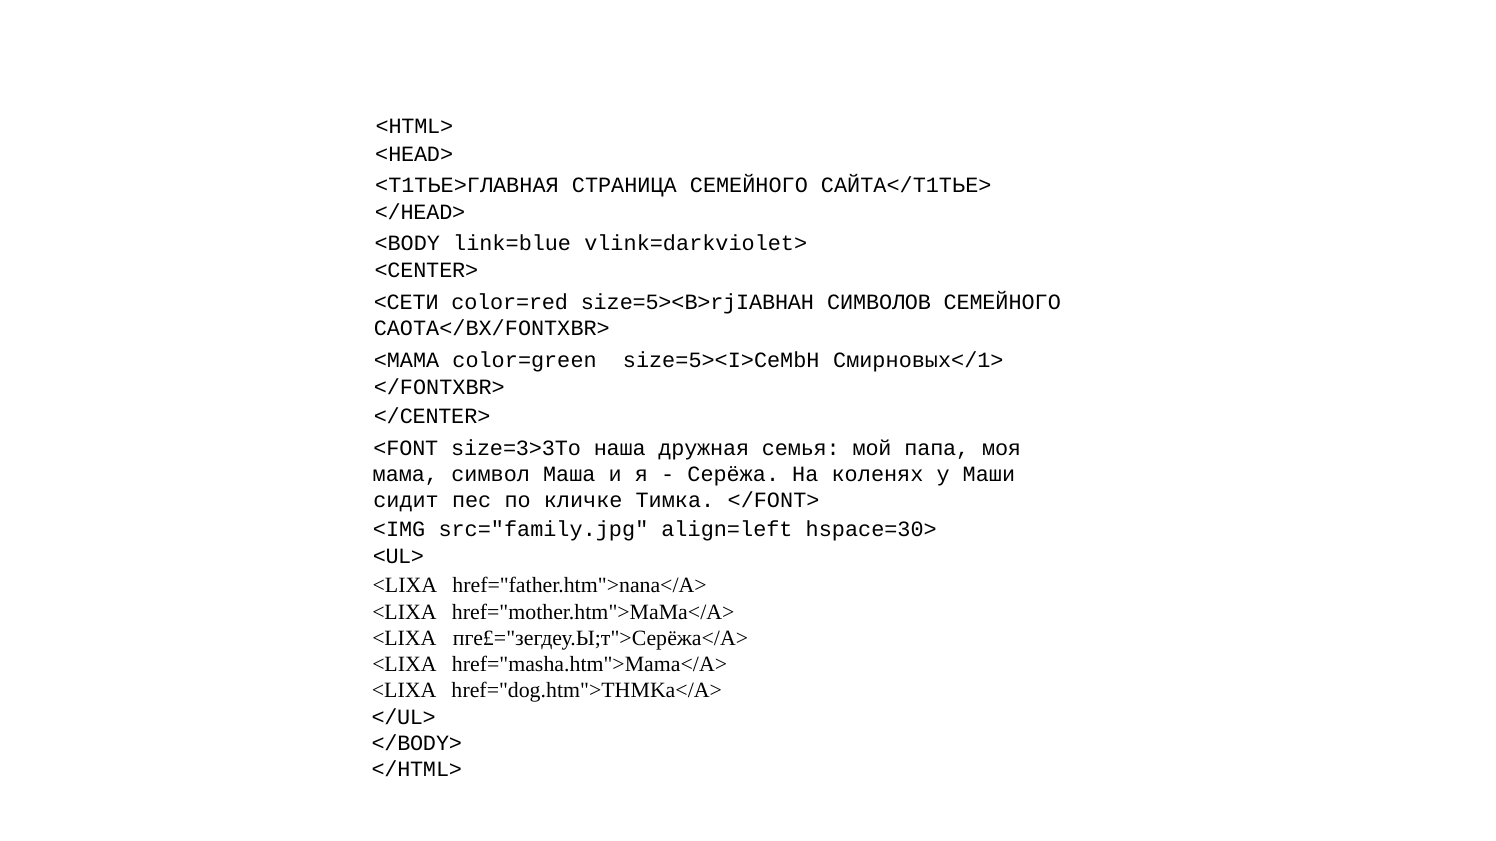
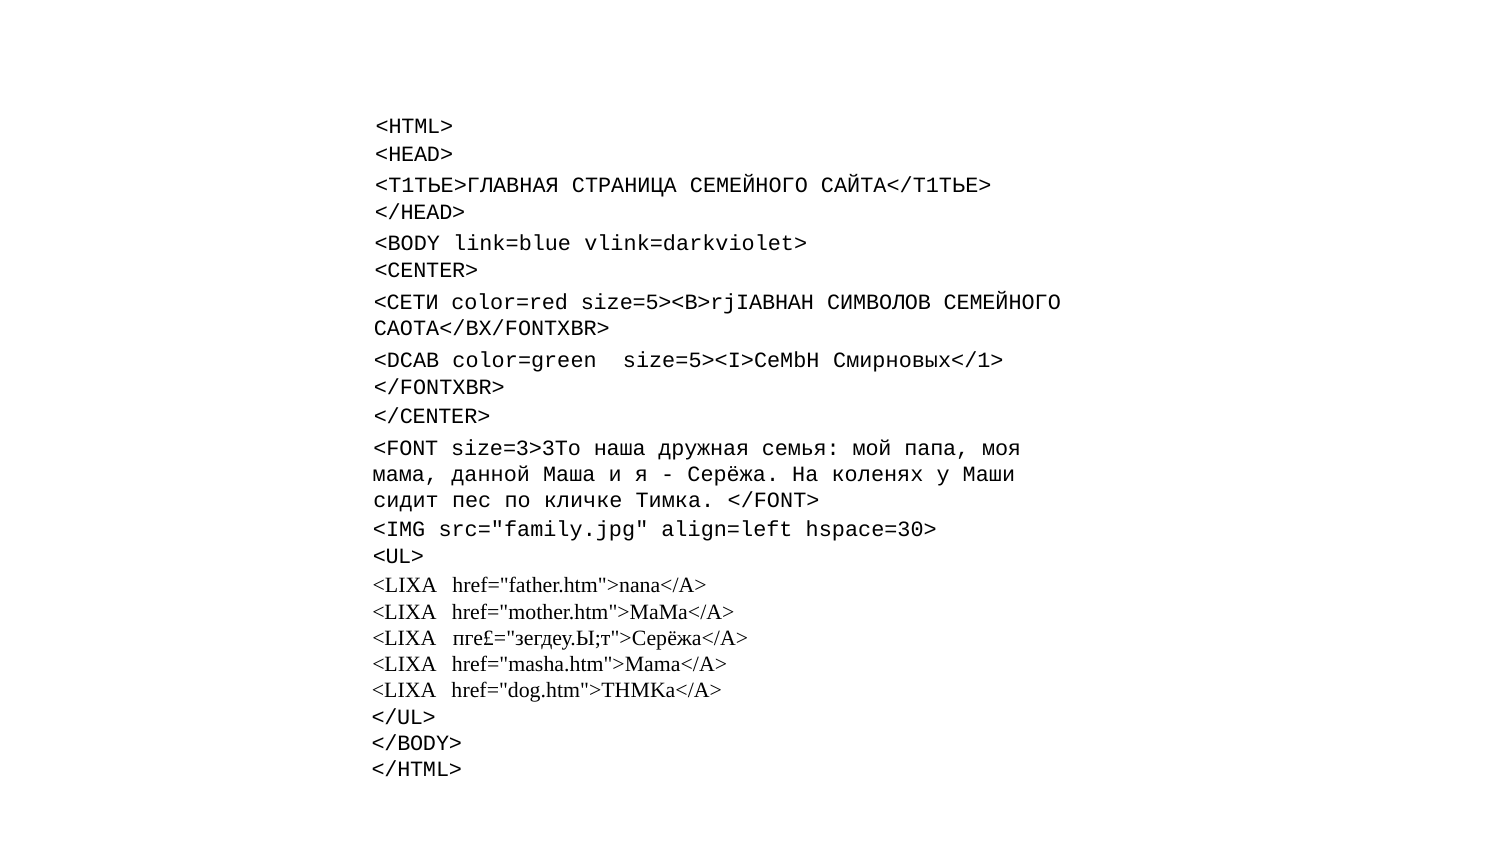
<МАМА: <МАМА -> <DCAB (406, 361)
символ: символ -> данной (491, 474)
